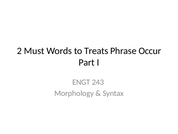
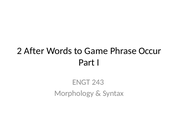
Must: Must -> After (34, 51)
Treats: Treats -> Game (96, 51)
